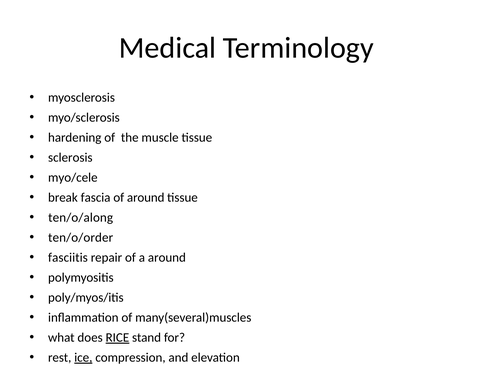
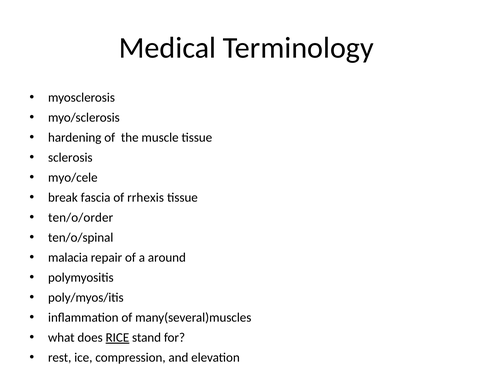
of around: around -> rrhexis (146, 197)
ten/o/along: ten/o/along -> ten/o/order (81, 217)
ten/o/order: ten/o/order -> ten/o/spinal (81, 237)
fasciitis: fasciitis -> malacia (68, 257)
ice underline: present -> none (83, 357)
